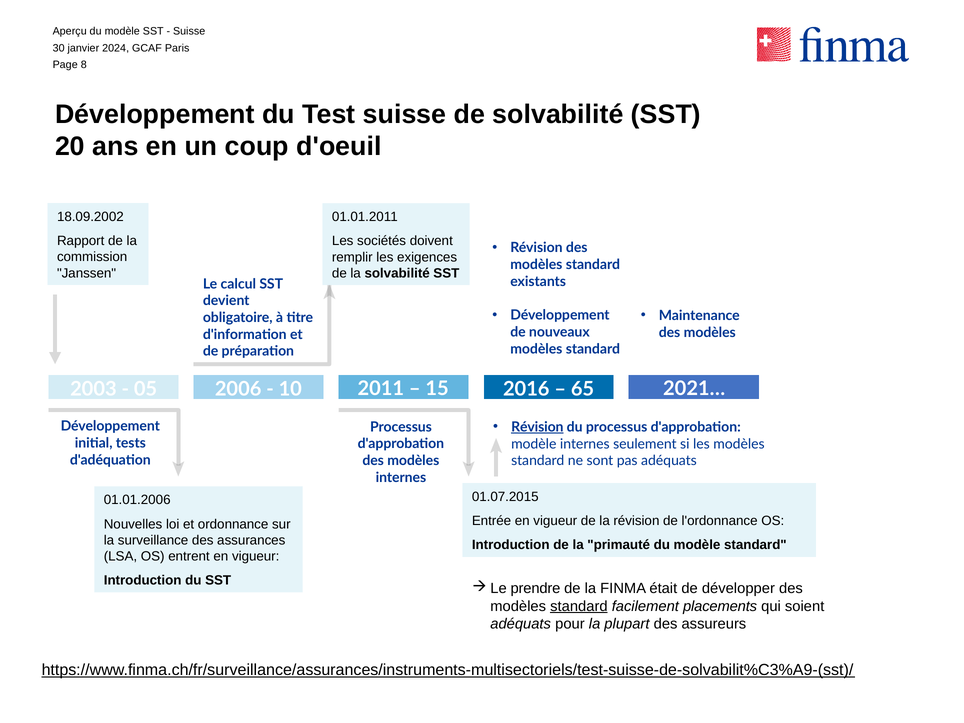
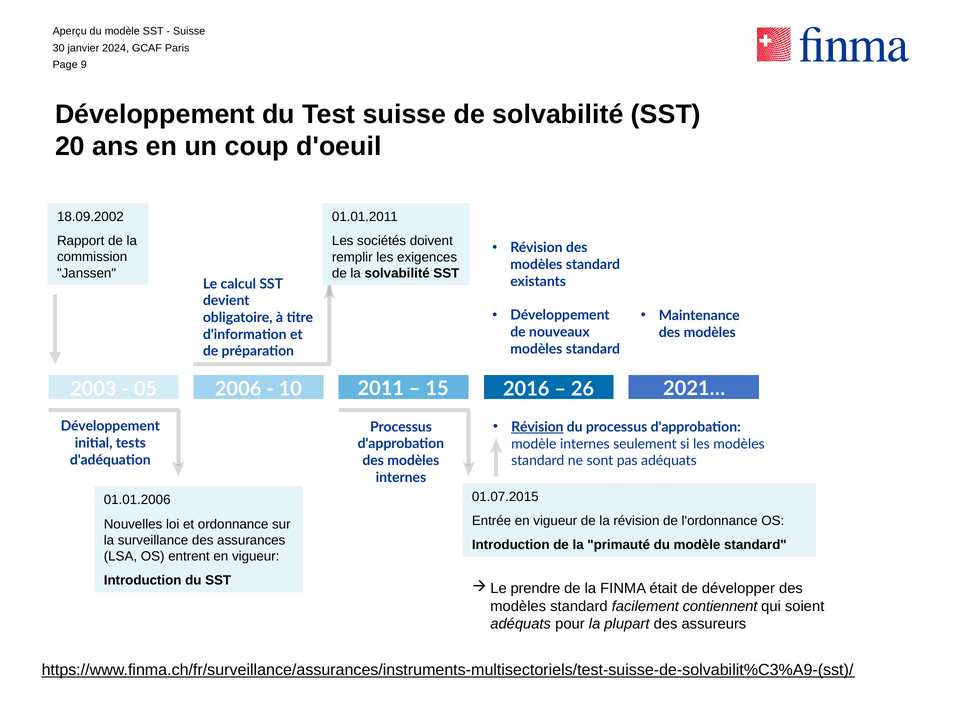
8: 8 -> 9 (84, 65)
65: 65 -> 26 (583, 389)
standard underline: present -> none (579, 606)
placements: placements -> contiennent (720, 606)
